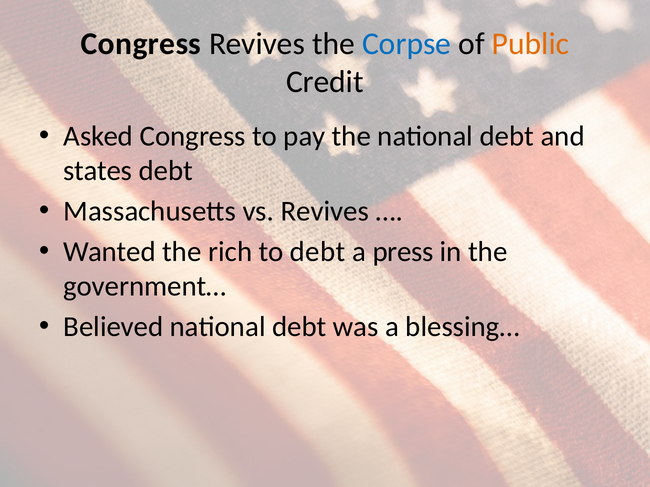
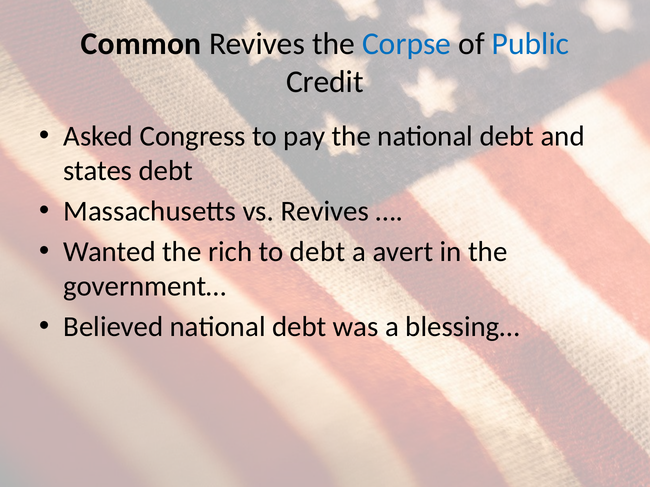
Congress: Congress -> Common (141, 44)
Public colour: orange -> blue (531, 44)
press: press -> avert (403, 252)
